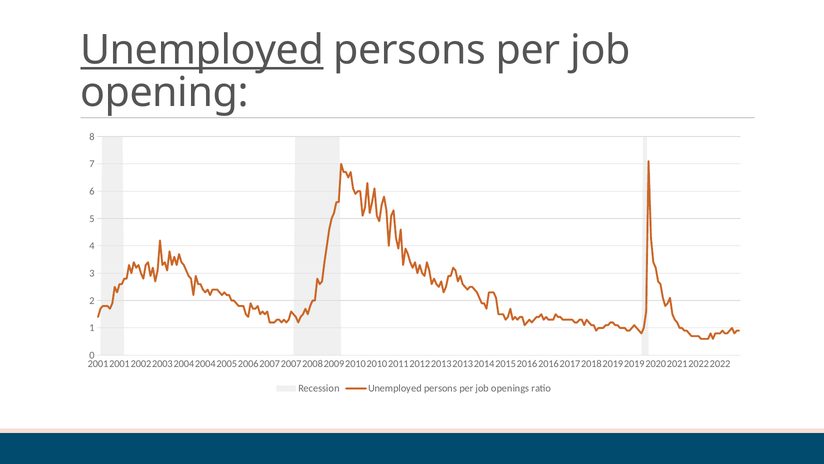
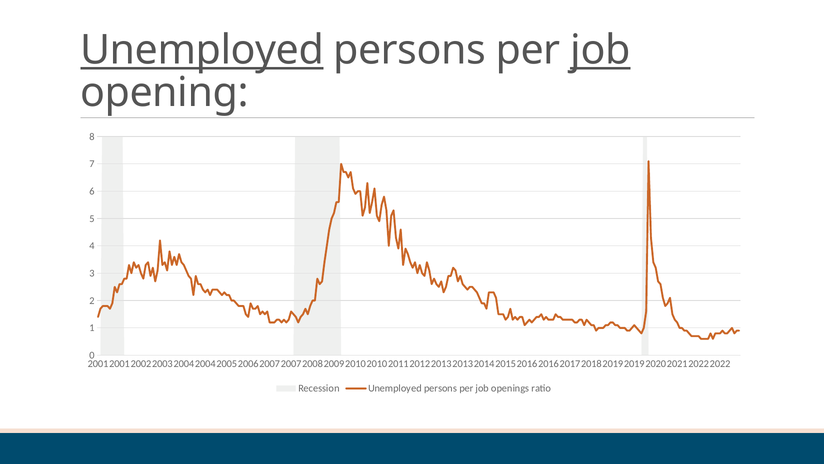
job underline: none -> present (600, 50)
